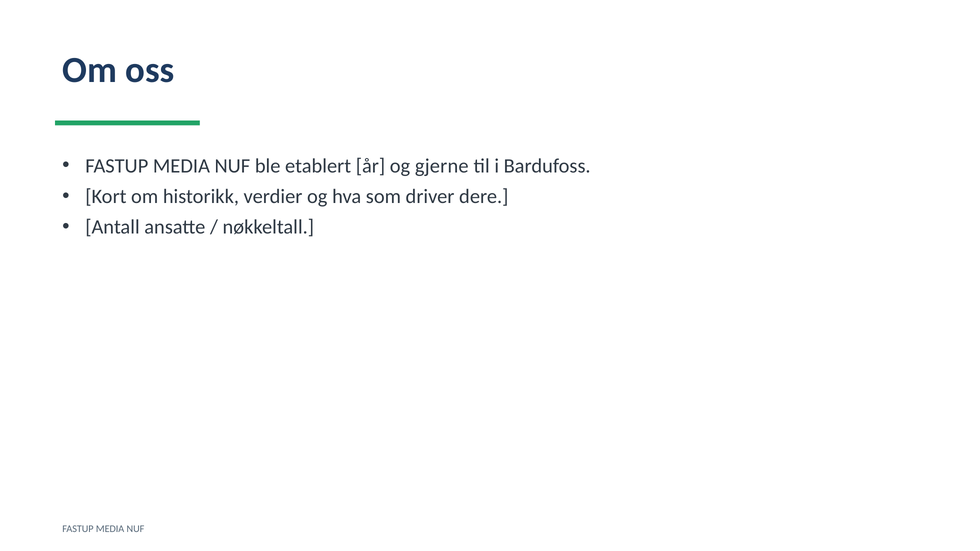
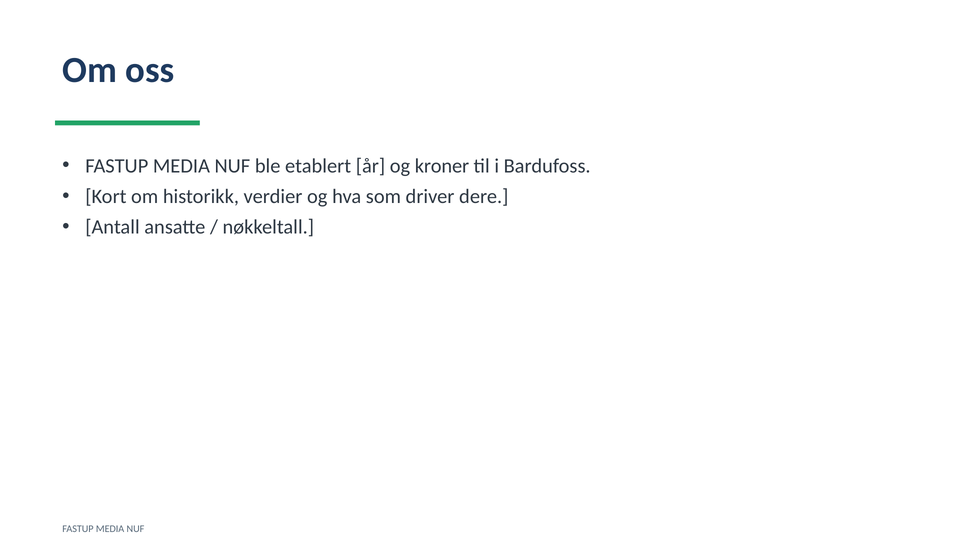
gjerne: gjerne -> kroner (442, 166)
